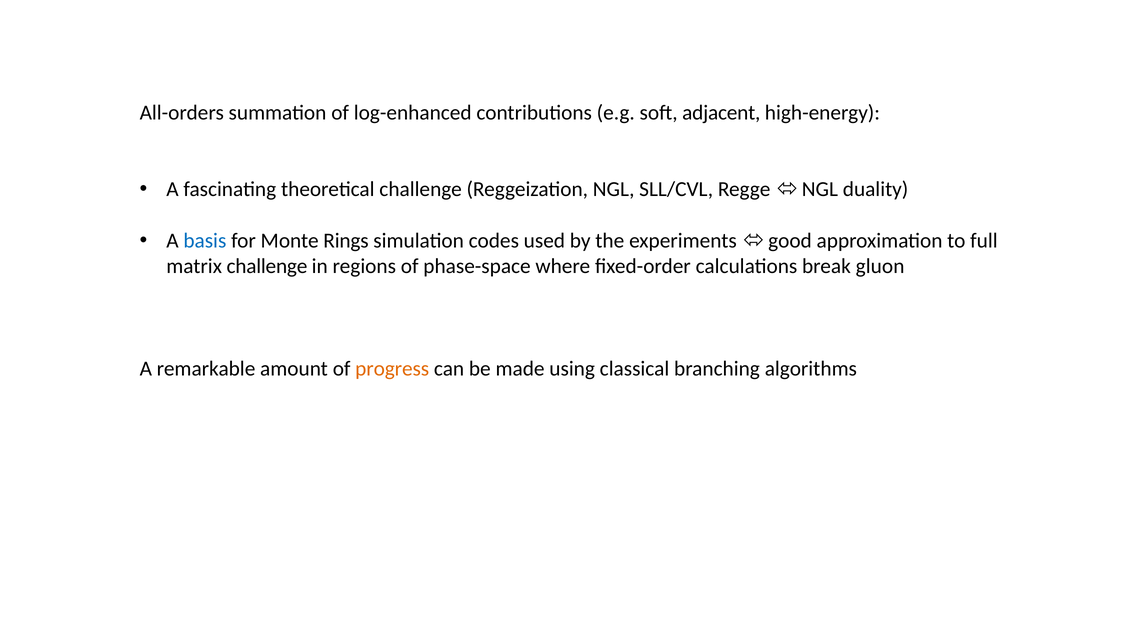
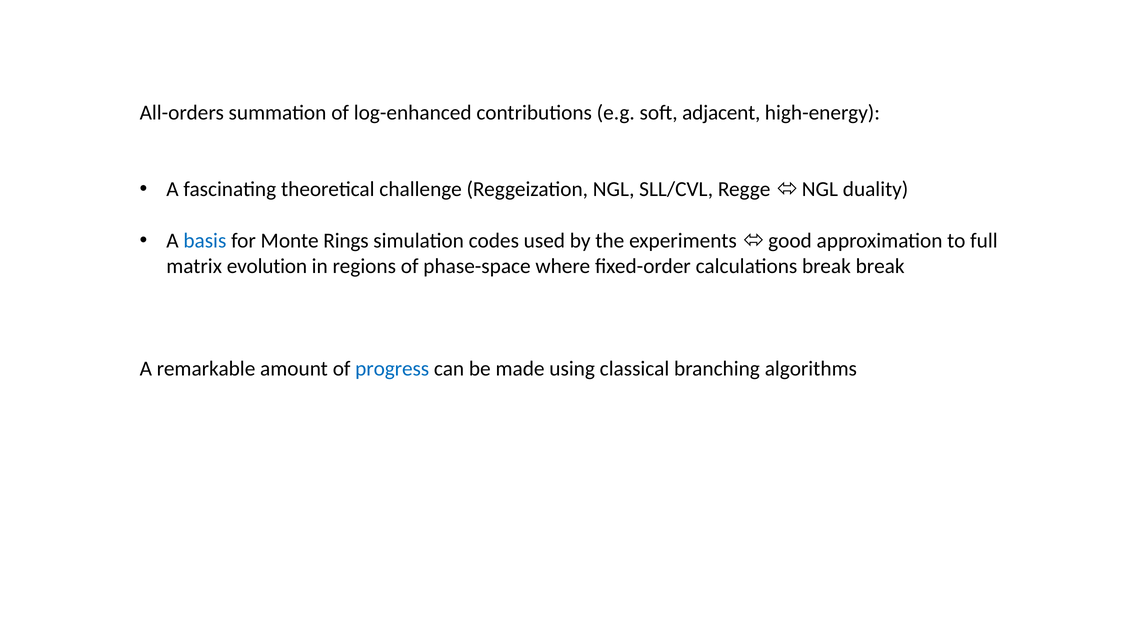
matrix challenge: challenge -> evolution (267, 266)
break gluon: gluon -> break (880, 266)
progress colour: orange -> blue (392, 368)
